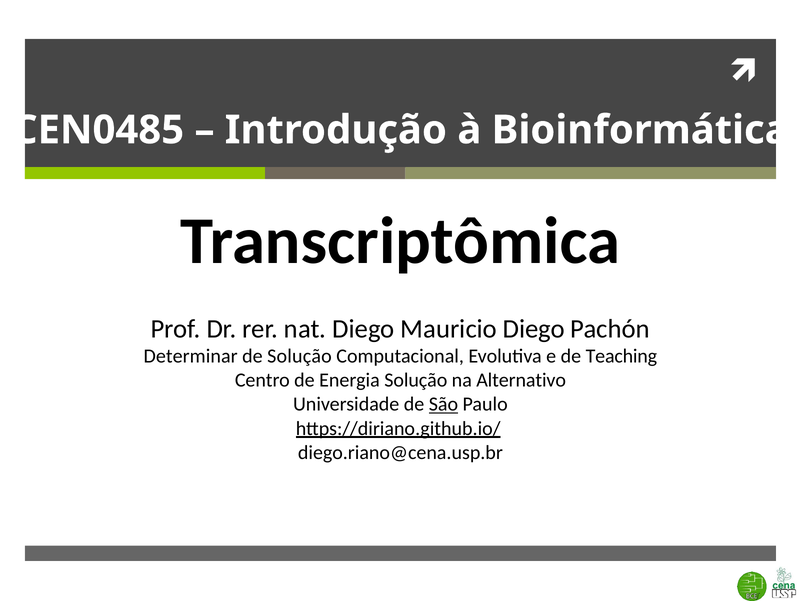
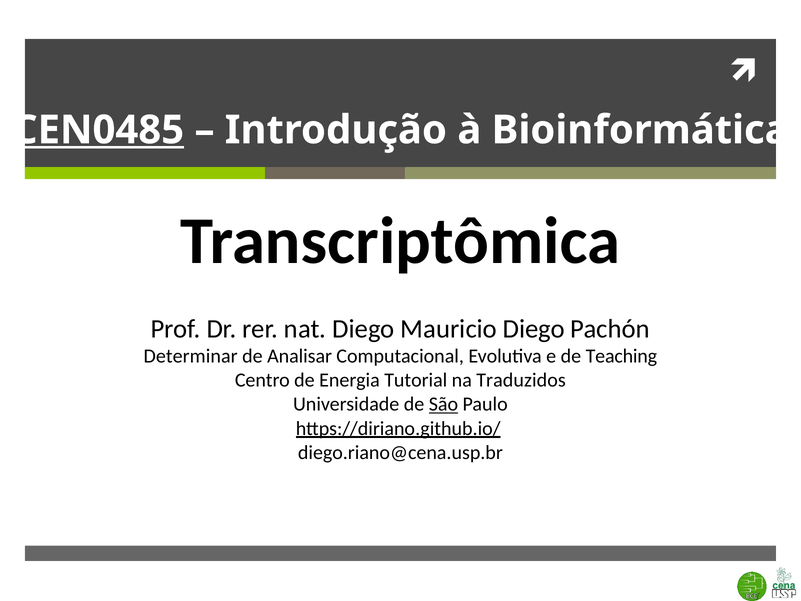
CEN0485 underline: none -> present (98, 130)
de Solução: Solução -> Analisar (300, 356)
Energia Solução: Solução -> Tutorial (416, 380)
Alternativo: Alternativo -> Traduzidos (521, 380)
